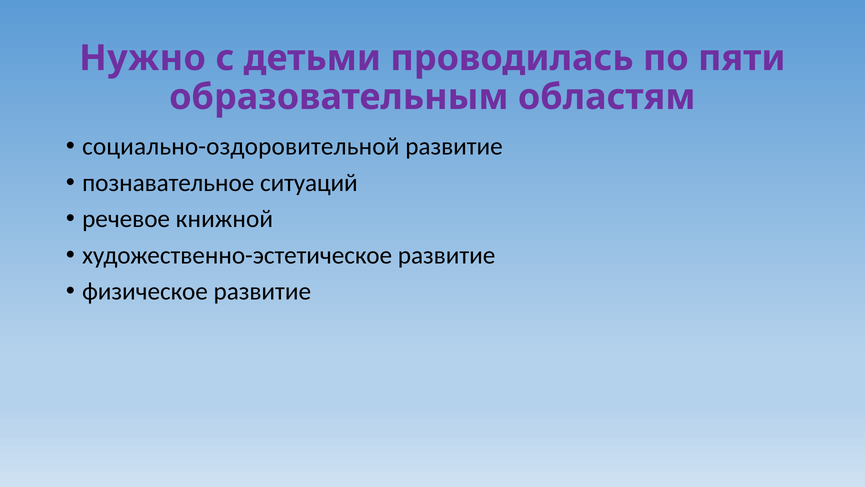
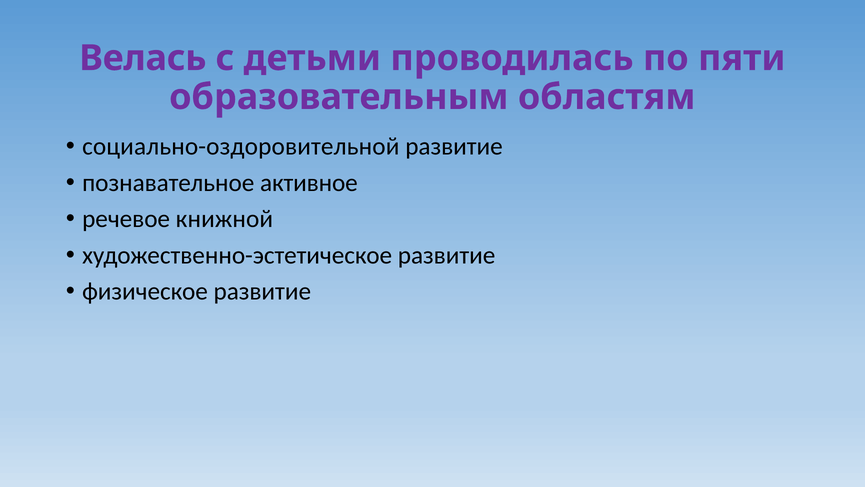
Нужно: Нужно -> Велась (143, 58)
ситуаций: ситуаций -> активное (309, 183)
